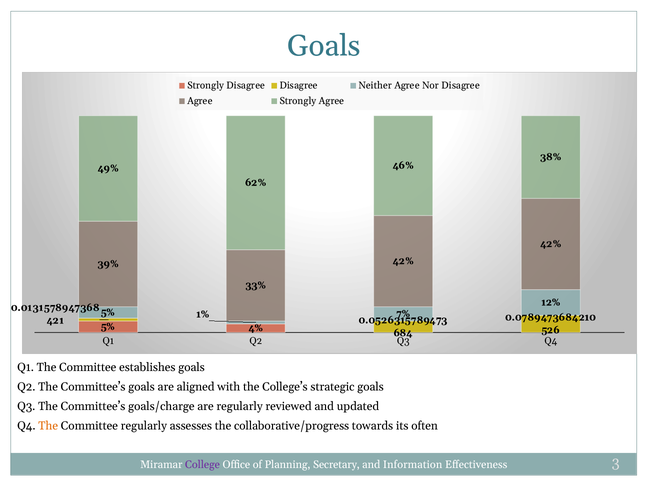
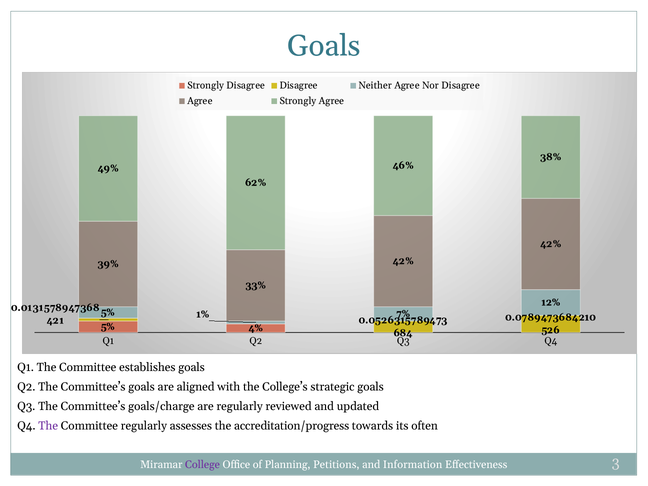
The colour: orange -> purple (48, 426)
collaborative/progress: collaborative/progress -> accreditation/progress (292, 426)
Secretary: Secretary -> Petitions (336, 465)
